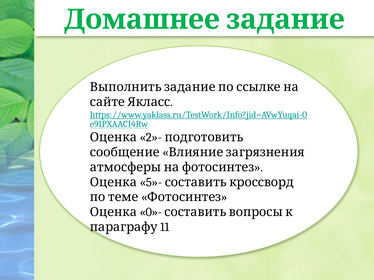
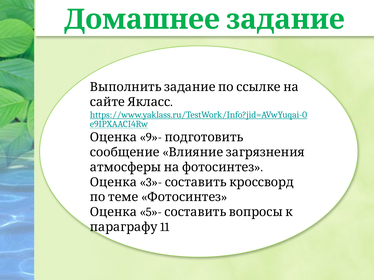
2»-: 2»- -> 9»- (151, 138)
5»-: 5»- -> 3»- (151, 183)
0»-: 0»- -> 5»- (151, 212)
